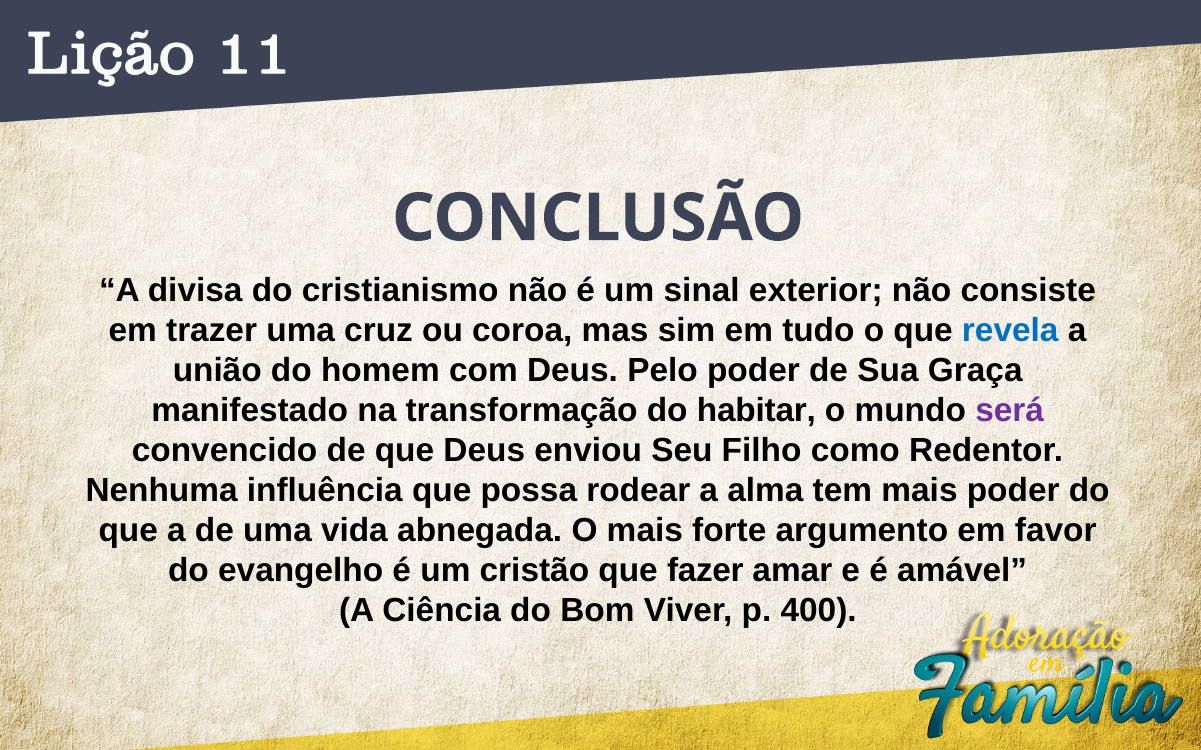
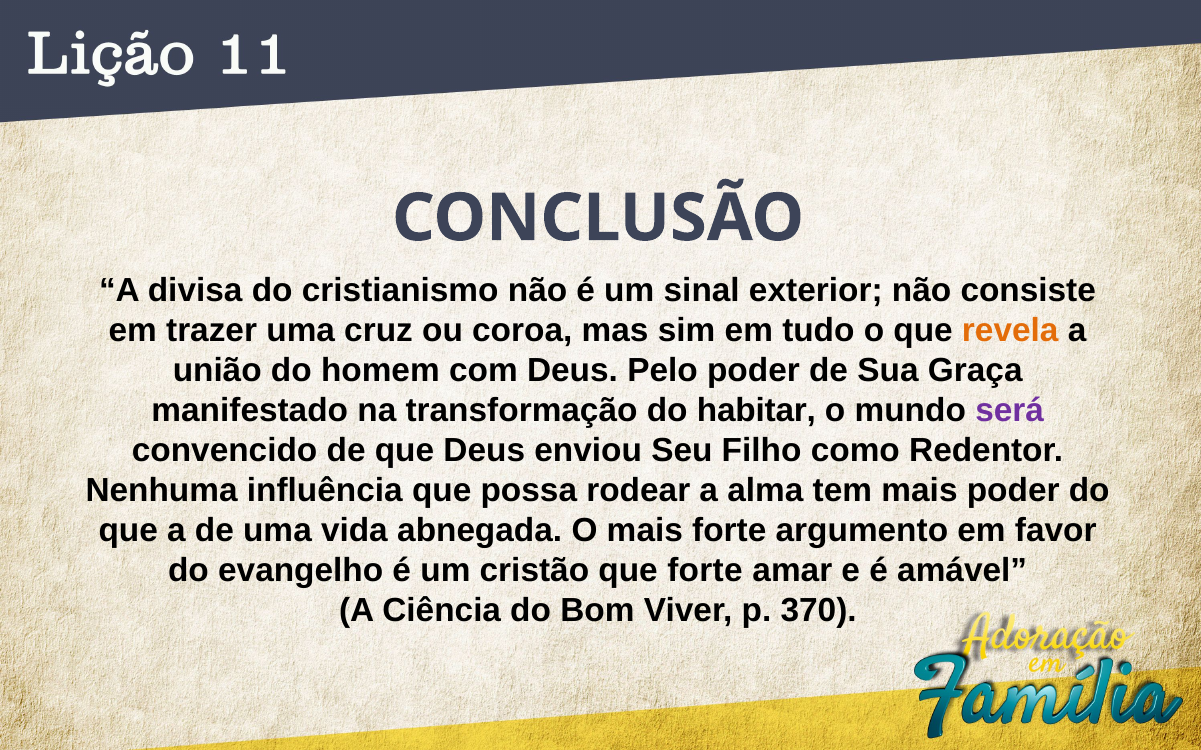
revela colour: blue -> orange (1010, 331)
que fazer: fazer -> forte (705, 571)
400: 400 -> 370 (819, 611)
